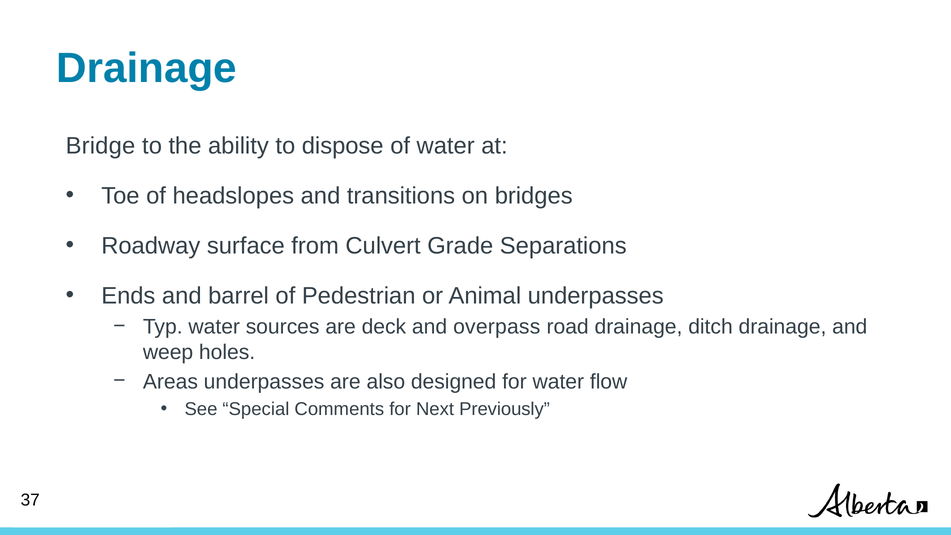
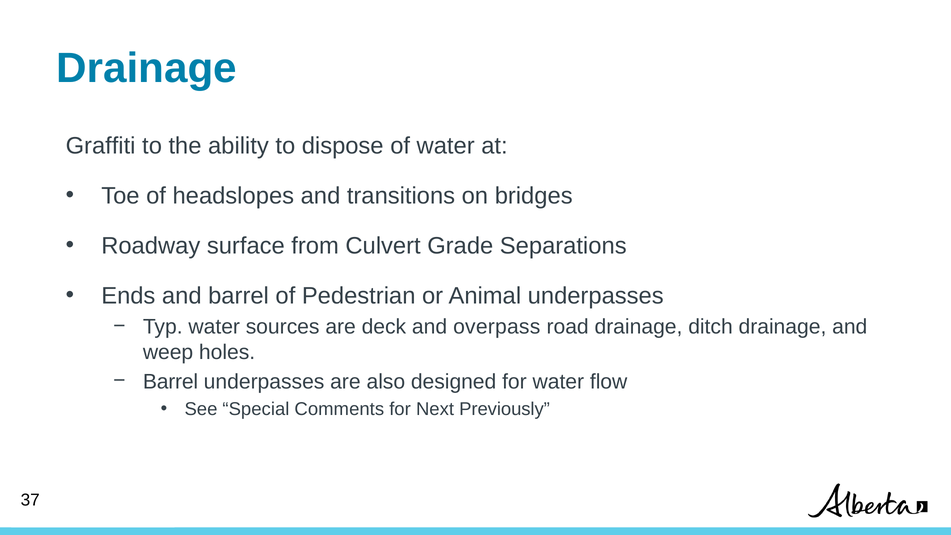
Bridge: Bridge -> Graffiti (101, 146)
Areas: Areas -> Barrel (171, 382)
